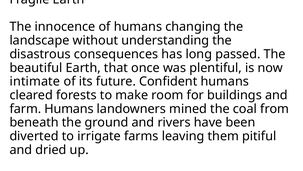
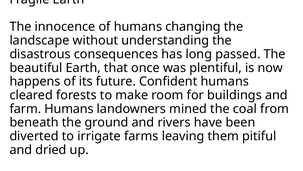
intimate: intimate -> happens (35, 81)
